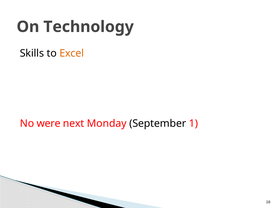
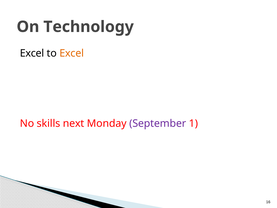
Skills: Skills -> Excel (32, 53)
were: were -> skills (49, 123)
September colour: black -> purple (158, 123)
